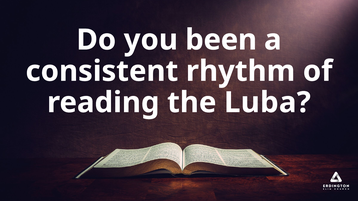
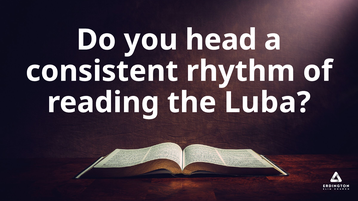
been: been -> head (221, 40)
